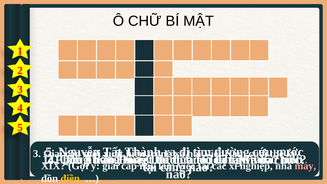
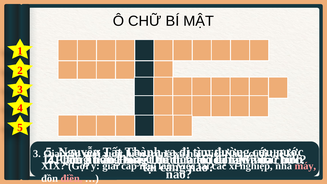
điền colour: yellow -> pink (71, 178)
